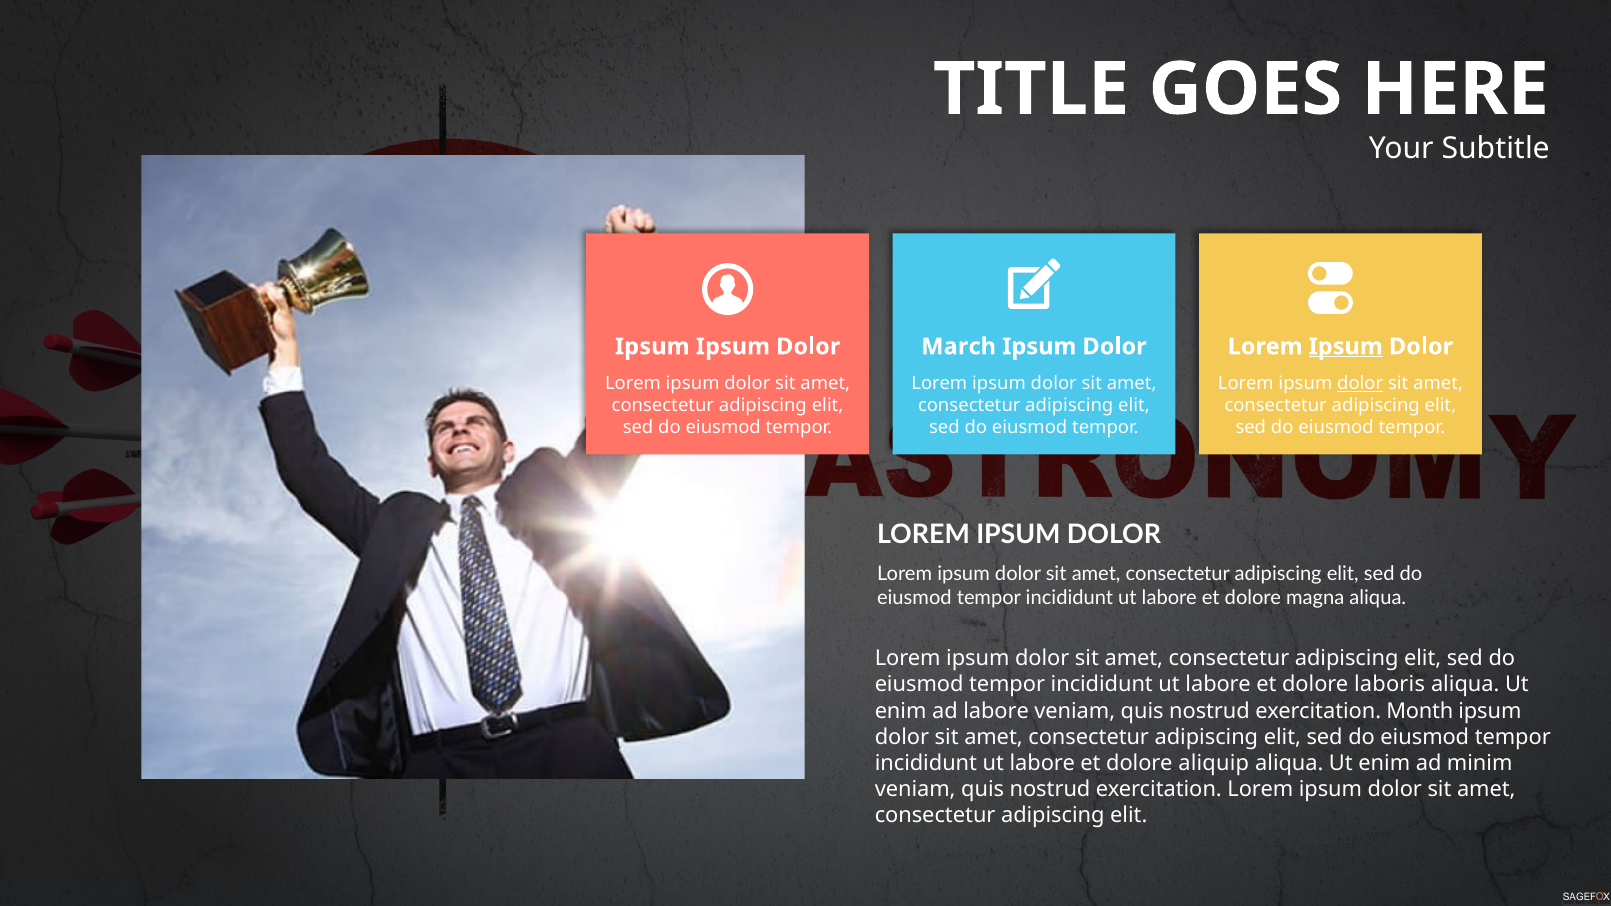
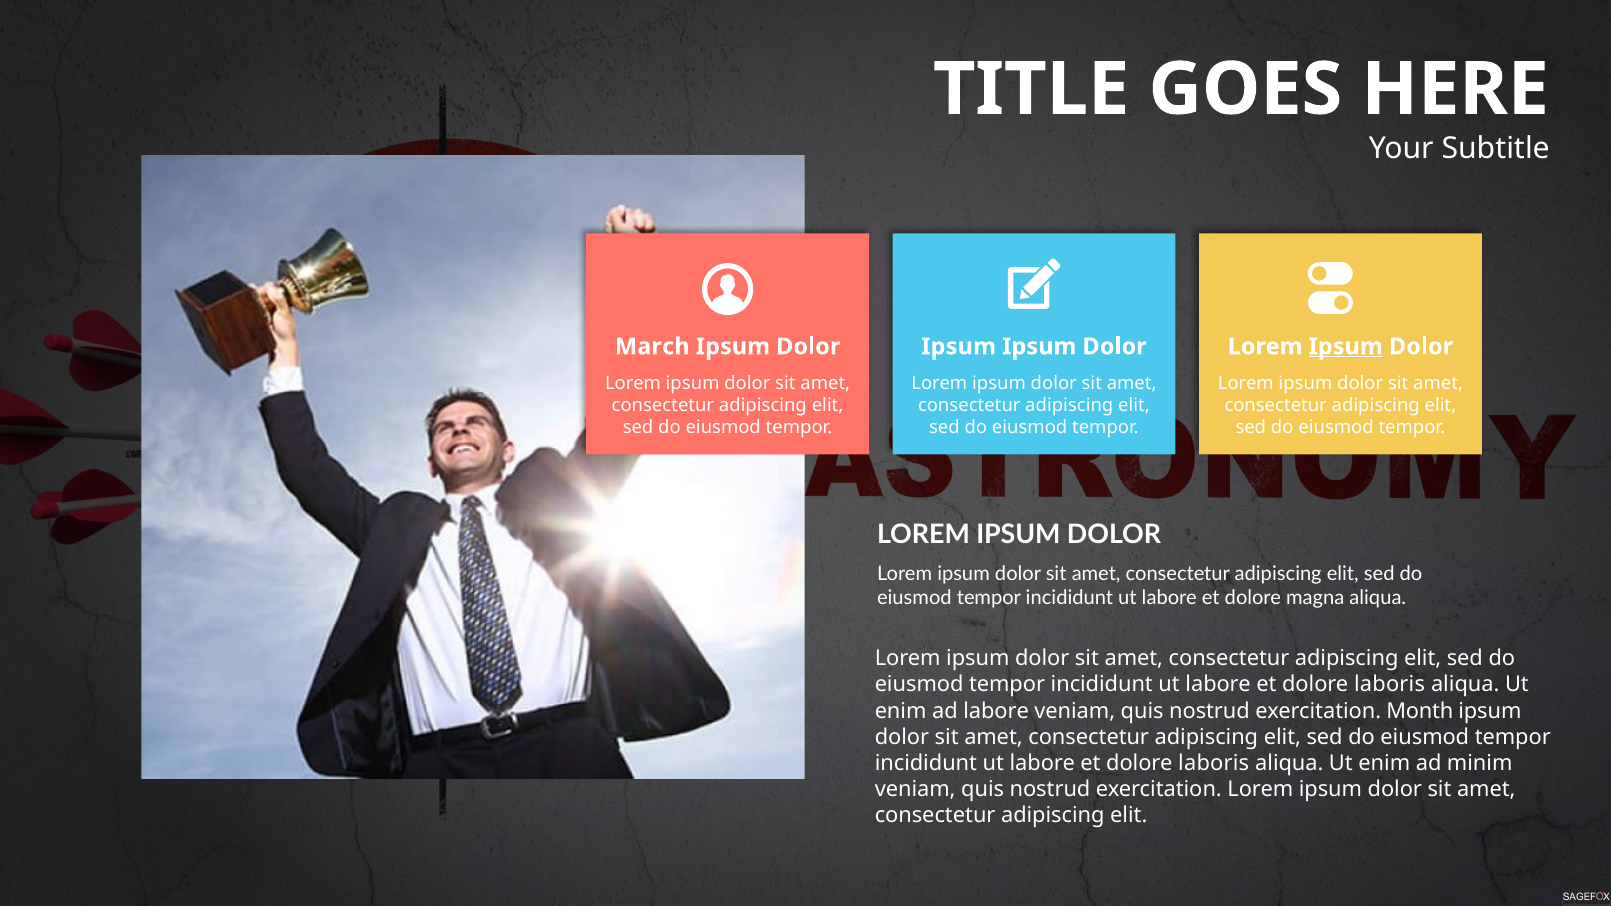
Ipsum: Ipsum -> March (652, 347)
March: March -> Ipsum (959, 347)
dolor underline: present -> none (1360, 384)
aliquip: aliquip -> laboris (1214, 763)
